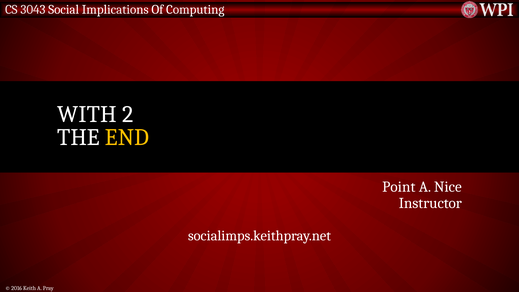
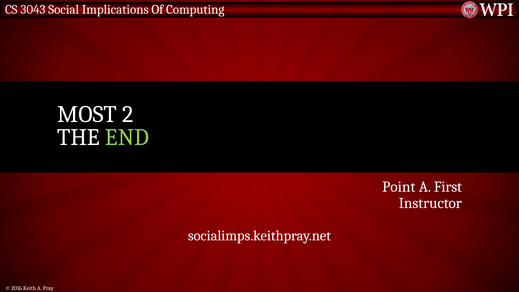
WITH: WITH -> MOST (87, 114)
END colour: yellow -> light green (127, 137)
Nice: Nice -> First (448, 187)
